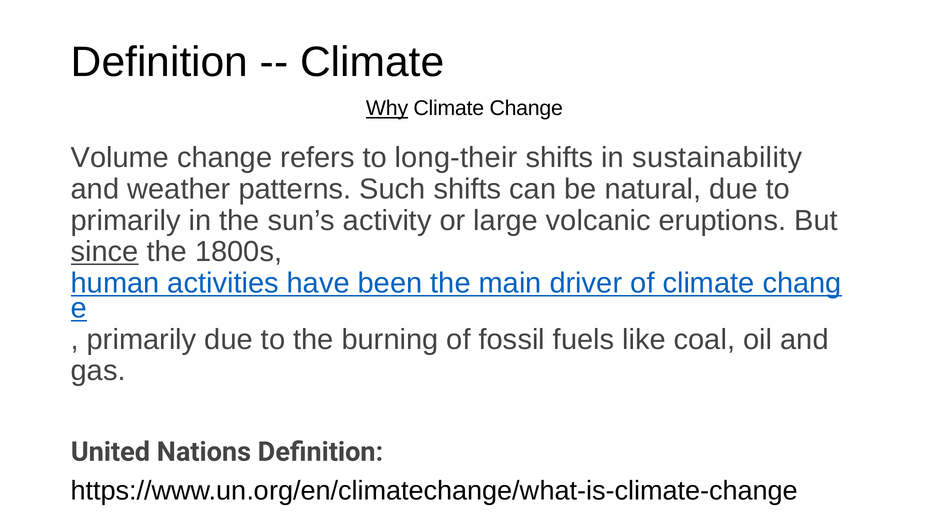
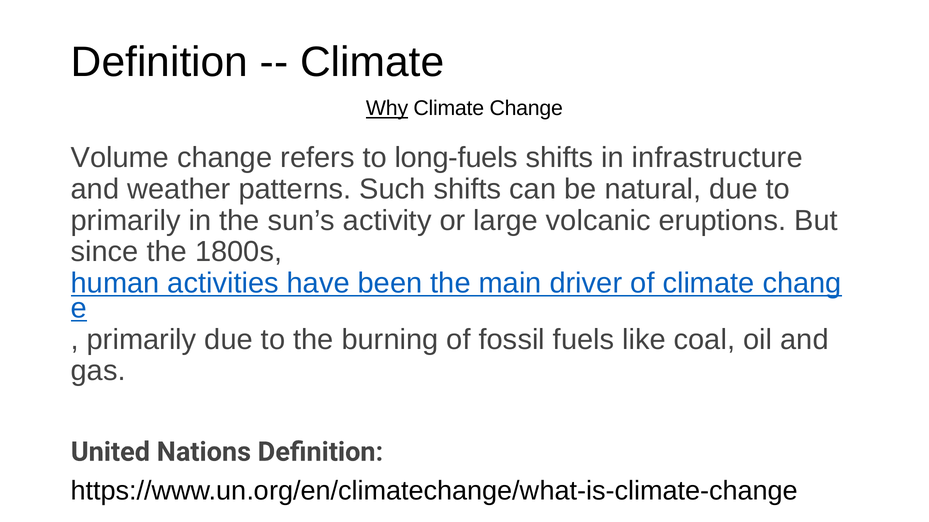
long-their: long-their -> long-fuels (456, 158)
sustainability: sustainability -> infrastructure (717, 158)
since underline: present -> none (105, 252)
